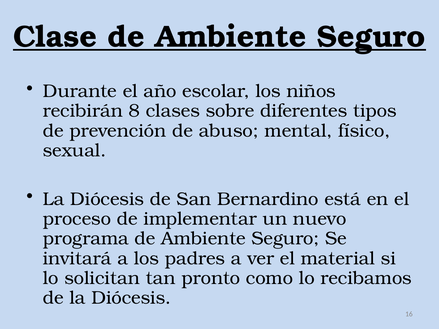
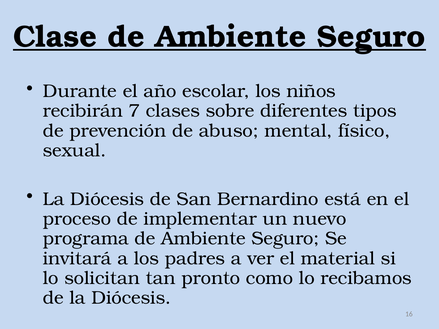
8: 8 -> 7 (134, 111)
